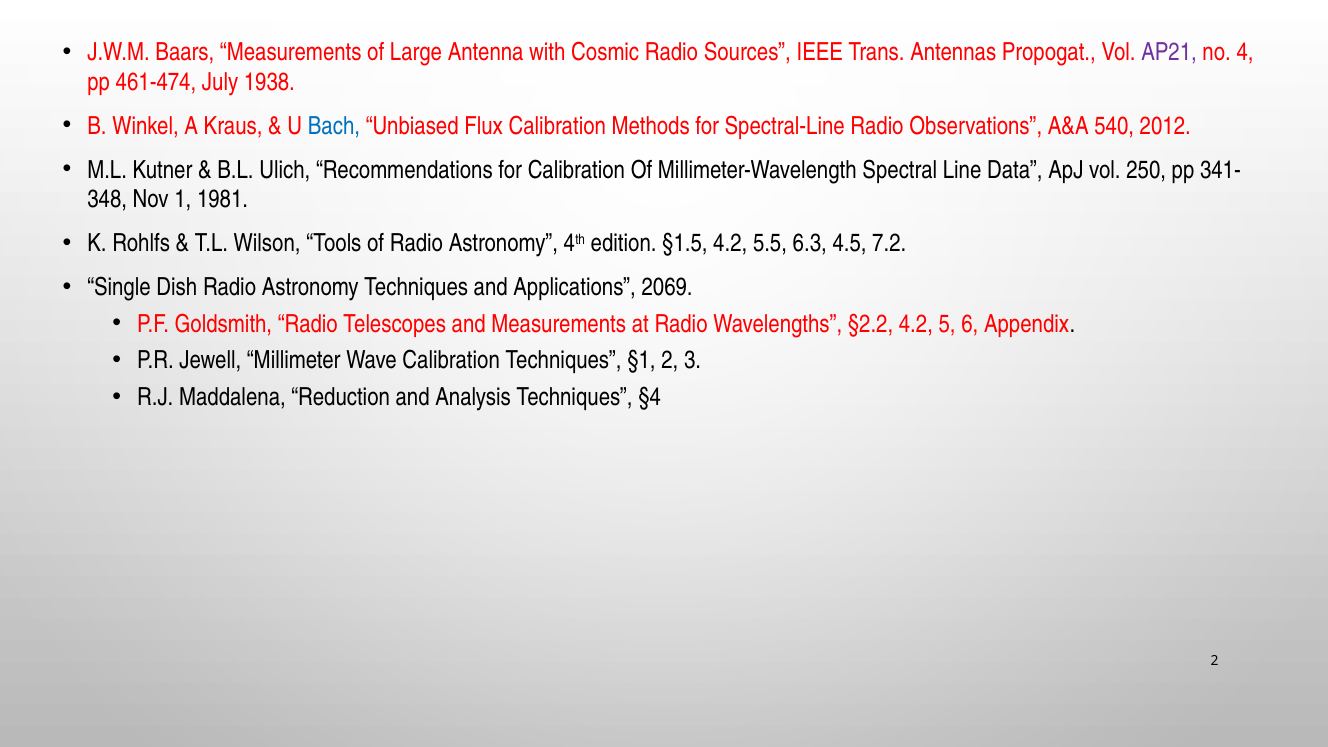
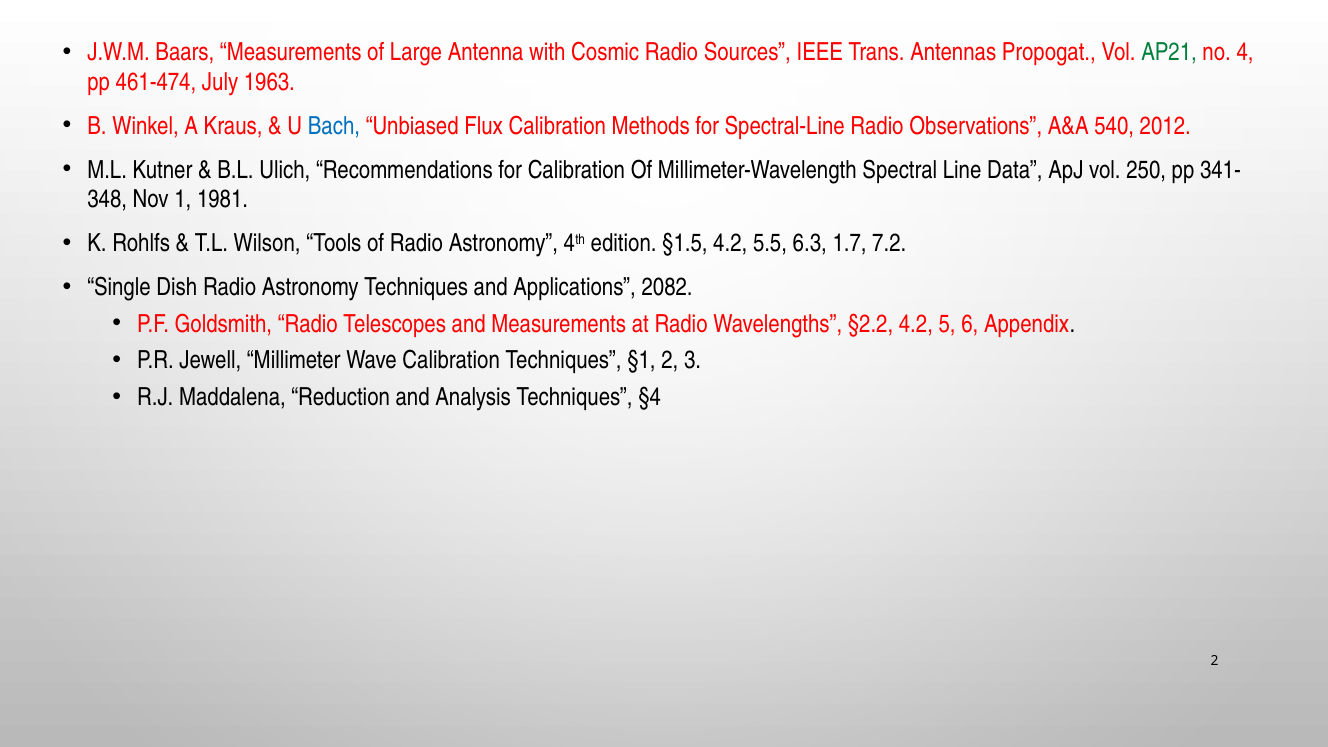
AP21 colour: purple -> green (1169, 52)
1938: 1938 -> 1963 (269, 82)
4.5: 4.5 -> 1.7 (850, 243)
2069: 2069 -> 2082 (667, 287)
